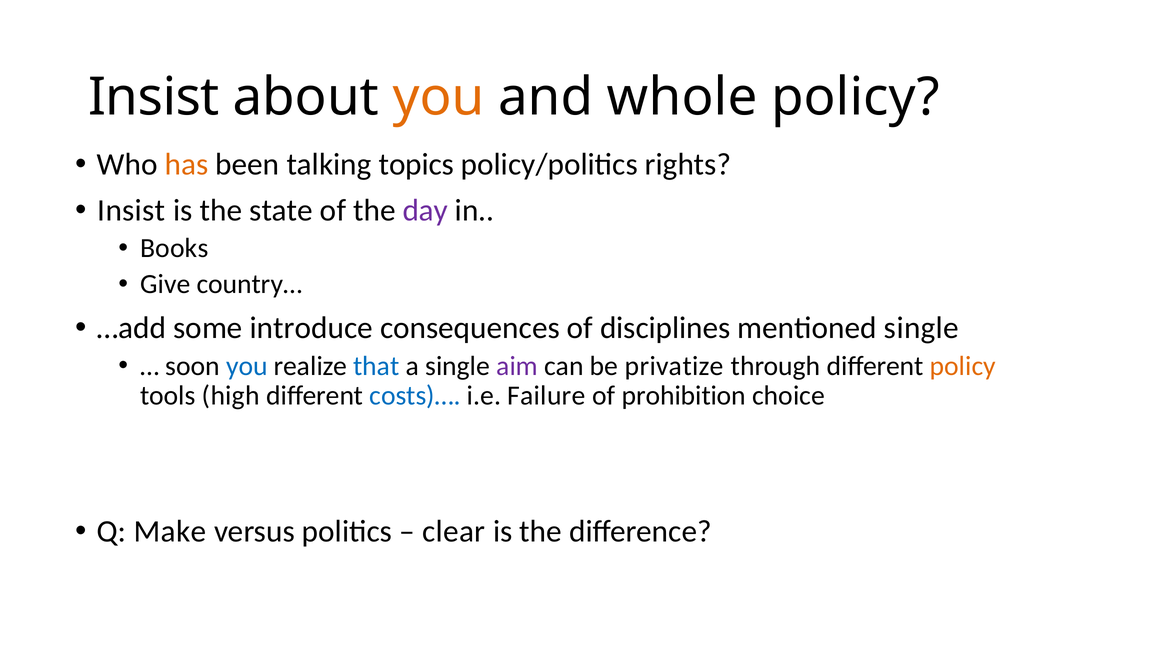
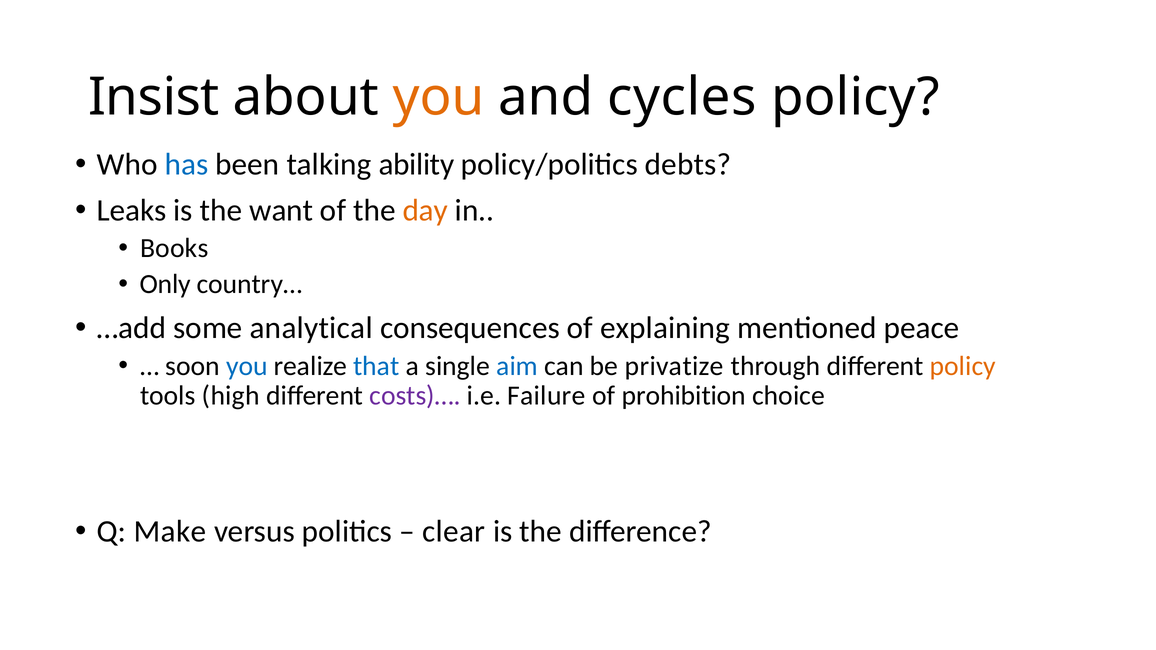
whole: whole -> cycles (682, 97)
has colour: orange -> blue (186, 165)
topics: topics -> ability (416, 165)
rights: rights -> debts (688, 165)
Insist: Insist -> Leaks (132, 211)
state: state -> want (281, 211)
day colour: purple -> orange (425, 211)
Give: Give -> Only (165, 284)
introduce: introduce -> analytical (311, 328)
disciplines: disciplines -> explaining (665, 328)
mentioned single: single -> peace (922, 328)
aim colour: purple -> blue (517, 366)
costs)… colour: blue -> purple (415, 396)
